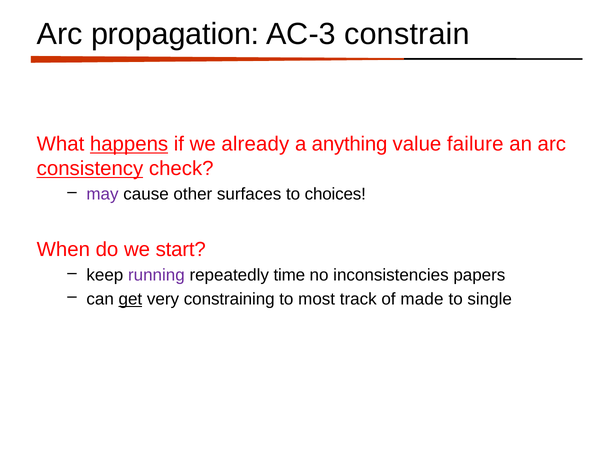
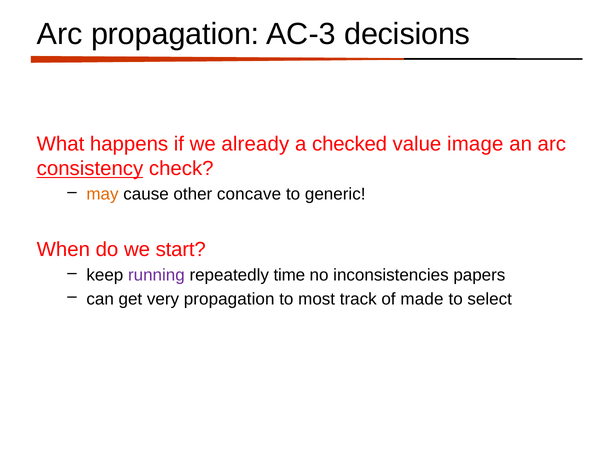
constrain: constrain -> decisions (407, 34)
happens underline: present -> none (129, 144)
anything: anything -> checked (350, 144)
failure: failure -> image (475, 144)
may colour: purple -> orange (103, 194)
surfaces: surfaces -> concave (249, 194)
choices: choices -> generic (335, 194)
get underline: present -> none (130, 299)
very constraining: constraining -> propagation (229, 299)
single: single -> select (490, 299)
